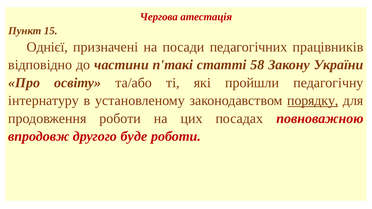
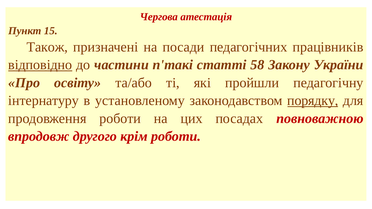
Однієї: Однієї -> Також (47, 47)
відповідно underline: none -> present (40, 65)
буде: буде -> крім (134, 136)
